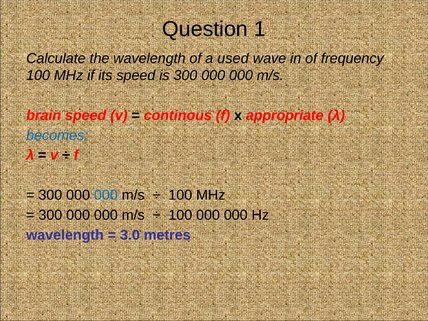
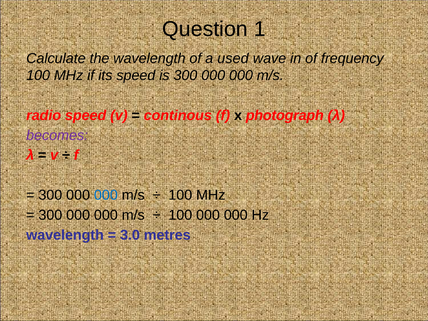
brain: brain -> radio (44, 115)
appropriate: appropriate -> photograph (285, 115)
becomes colour: blue -> purple (57, 135)
